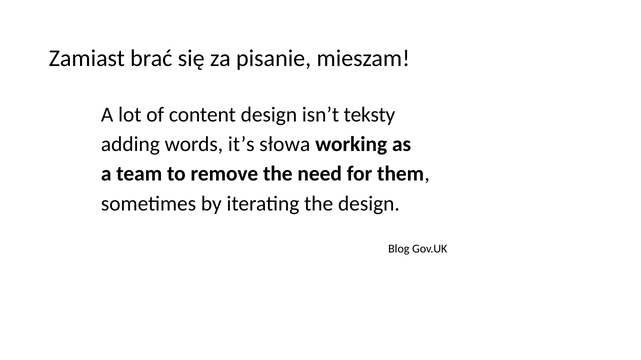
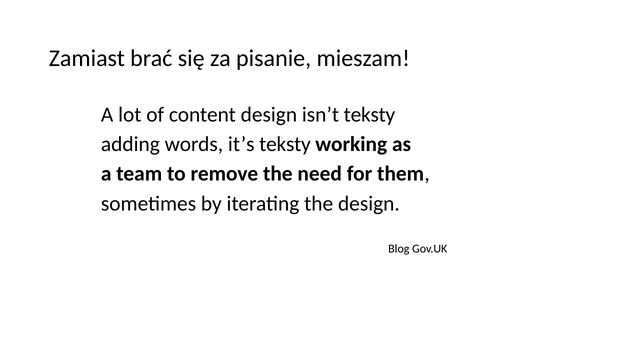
it’s słowa: słowa -> teksty (285, 144)
